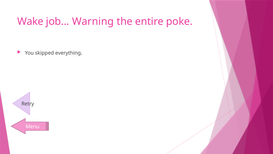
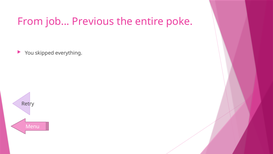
Wake: Wake -> From (30, 22)
Warning: Warning -> Previous (93, 22)
